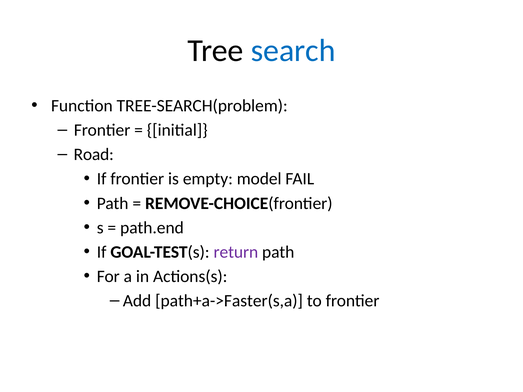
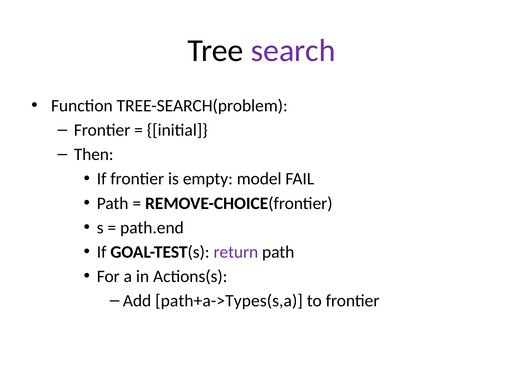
search colour: blue -> purple (293, 51)
Road: Road -> Then (94, 155)
path+a->Faster(s,a: path+a->Faster(s,a -> path+a->Types(s,a (229, 301)
